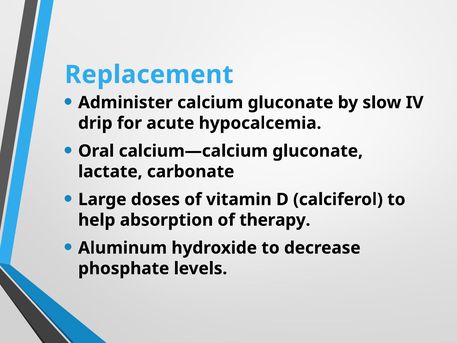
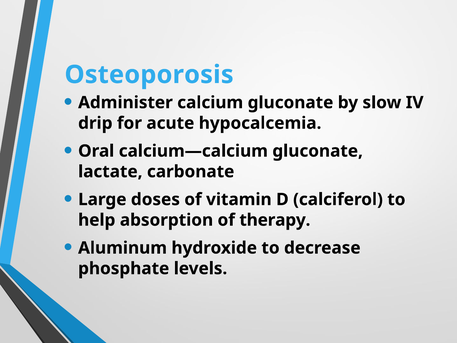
Replacement: Replacement -> Osteoporosis (149, 75)
